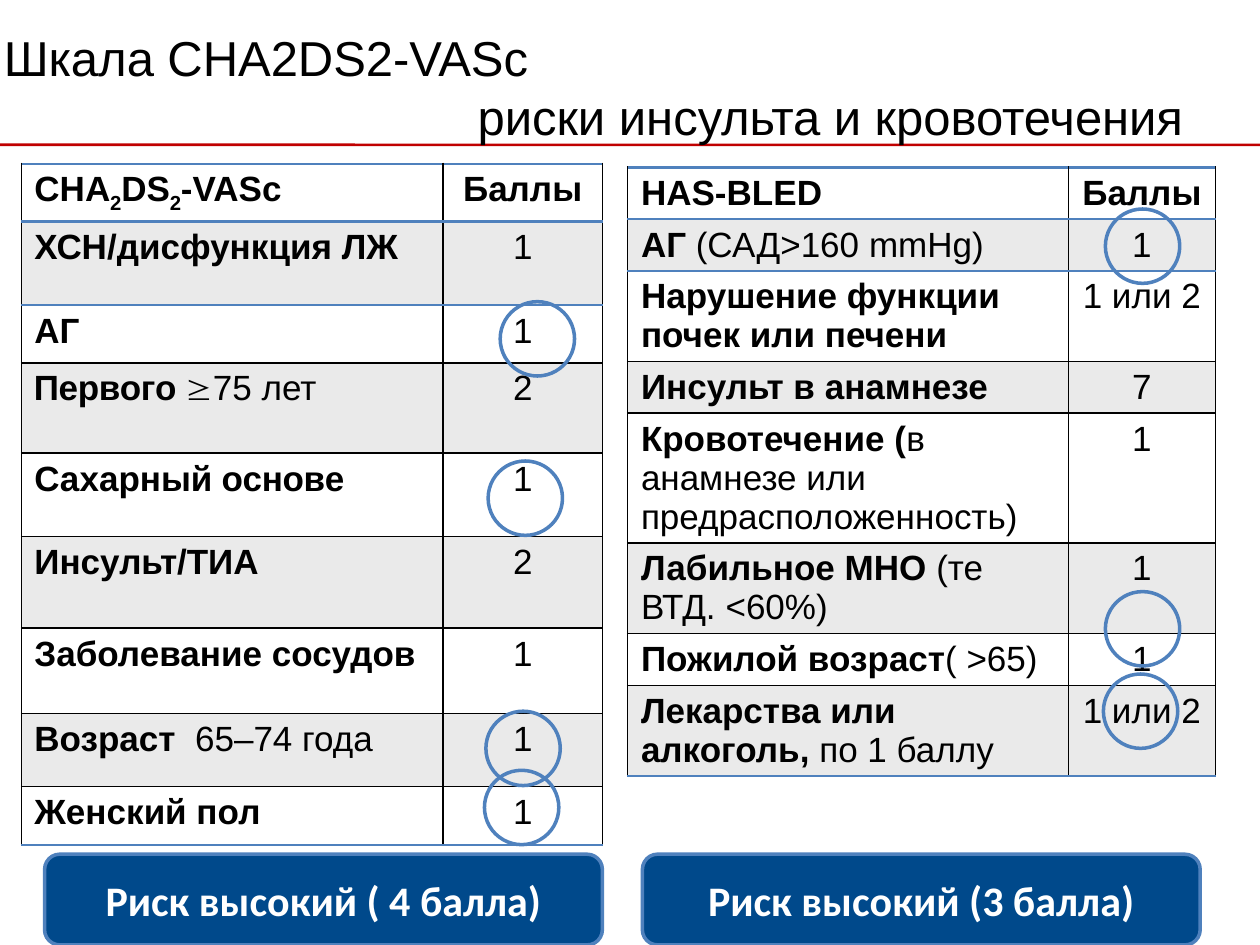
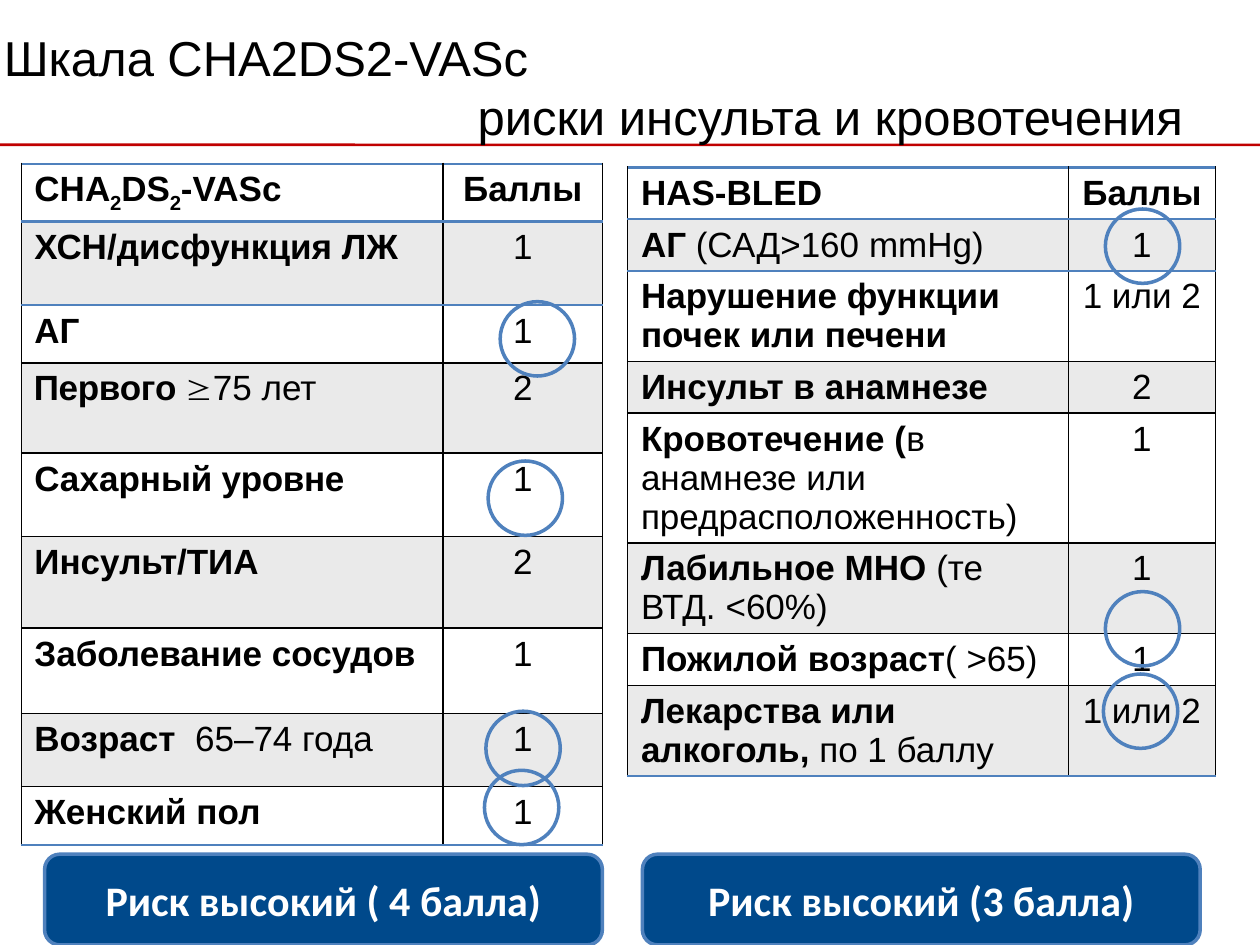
анамнезе 7: 7 -> 2 (1142, 388)
основе: основе -> уровне (283, 480)
